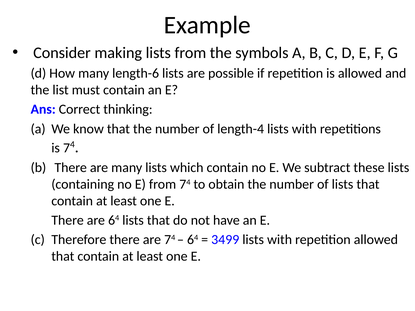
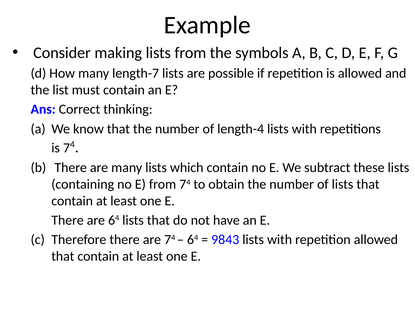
length-6: length-6 -> length-7 (136, 73)
3499: 3499 -> 9843 (225, 240)
